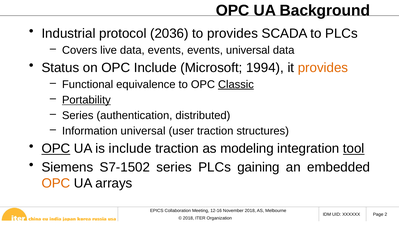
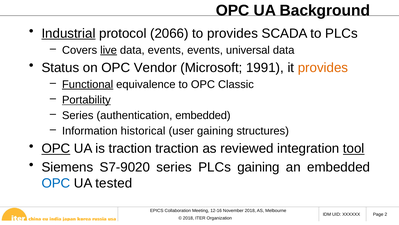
Industrial underline: none -> present (69, 33)
2036: 2036 -> 2066 (169, 33)
live underline: none -> present (109, 50)
OPC Include: Include -> Vendor (155, 67)
1994: 1994 -> 1991 (265, 67)
Functional underline: none -> present (88, 84)
Classic underline: present -> none (236, 84)
authentication distributed: distributed -> embedded (203, 115)
Information universal: universal -> historical (143, 131)
user traction: traction -> gaining (215, 131)
is include: include -> traction (130, 148)
modeling: modeling -> reviewed (247, 148)
S7-1502: S7-1502 -> S7-9020 (125, 167)
OPC colour: orange -> blue (56, 183)
arrays: arrays -> tested (114, 183)
